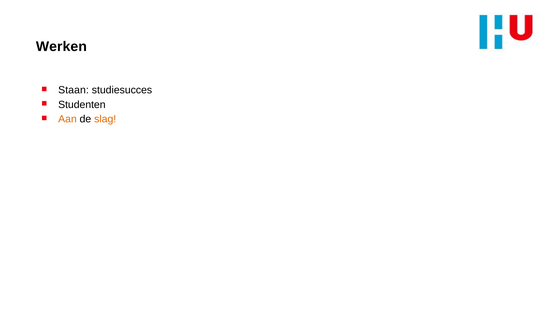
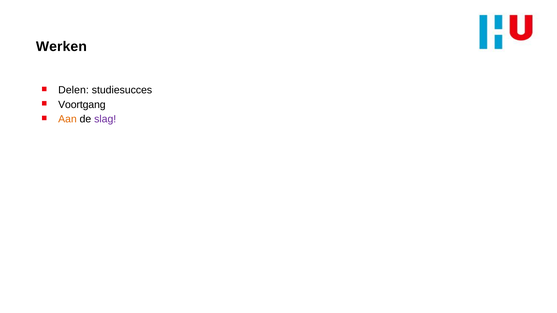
Staan: Staan -> Delen (74, 90)
Studenten: Studenten -> Voortgang (82, 105)
slag colour: orange -> purple (105, 119)
